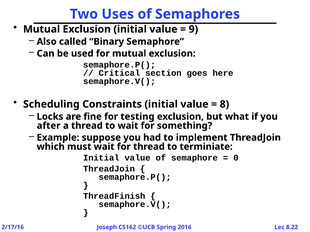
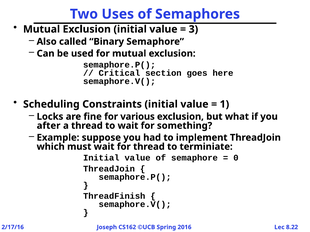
9: 9 -> 3 (193, 29)
8: 8 -> 1 (224, 104)
testing: testing -> various (138, 117)
